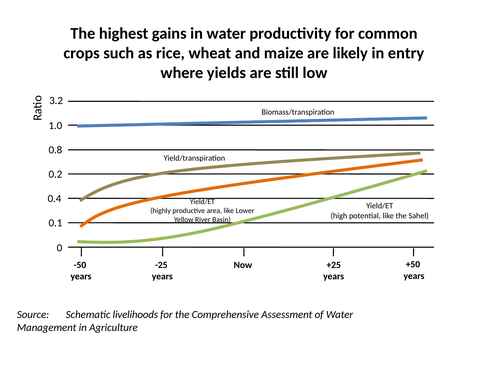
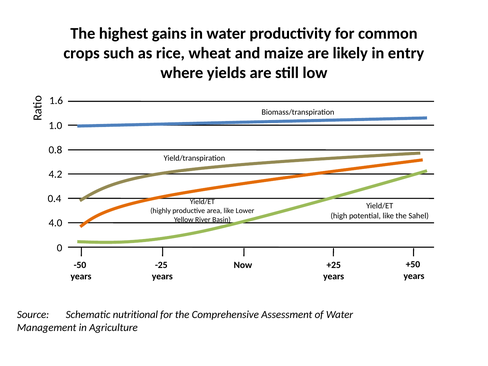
3.2: 3.2 -> 1.6 (56, 101)
0.2: 0.2 -> 4.2 (55, 174)
0.1: 0.1 -> 4.0 (55, 223)
livelihoods: livelihoods -> nutritional (135, 315)
